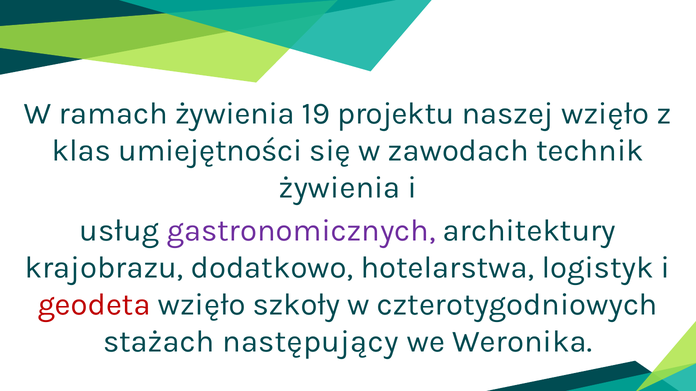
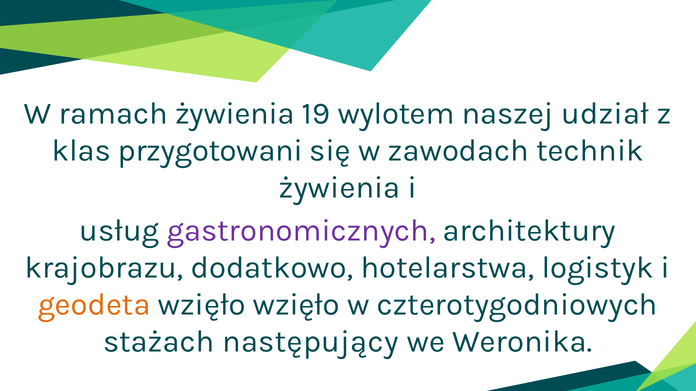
projektu: projektu -> wylotem (396, 114)
naszej wzięło: wzięło -> udział (605, 114)
umiejętności: umiejętności -> przygotowani (210, 151)
geodeta colour: red -> orange (94, 305)
wzięło szkoły: szkoły -> wzięło (296, 305)
